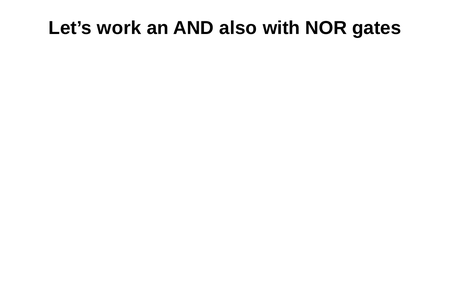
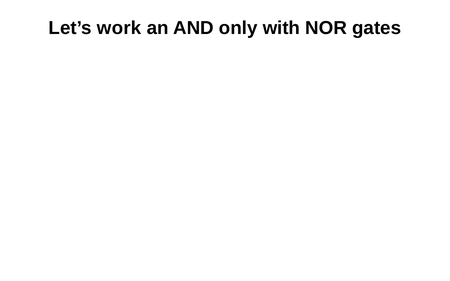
also: also -> only (238, 28)
